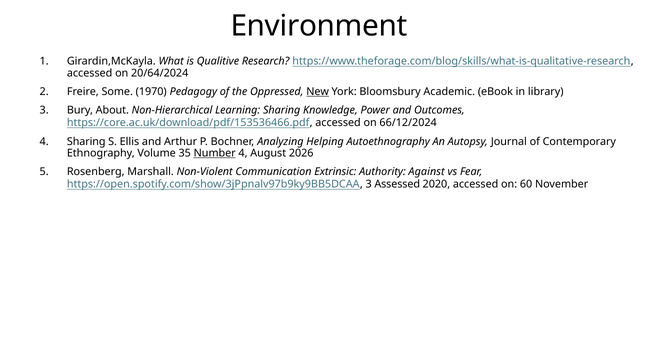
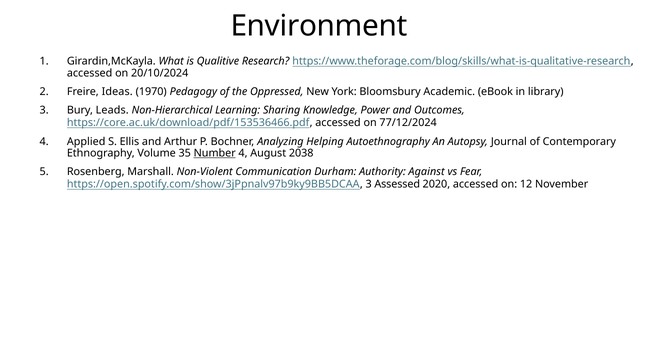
20/64/2024: 20/64/2024 -> 20/10/2024 (160, 73)
Some: Some -> Ideas (117, 92)
New underline: present -> none (318, 92)
About: About -> Leads (112, 110)
66/12/2024: 66/12/2024 -> 77/12/2024 (408, 123)
4 Sharing: Sharing -> Applied (86, 142)
2026: 2026 -> 2038 (301, 153)
Extrinsic: Extrinsic -> Durham (335, 172)
60: 60 -> 12 (526, 185)
